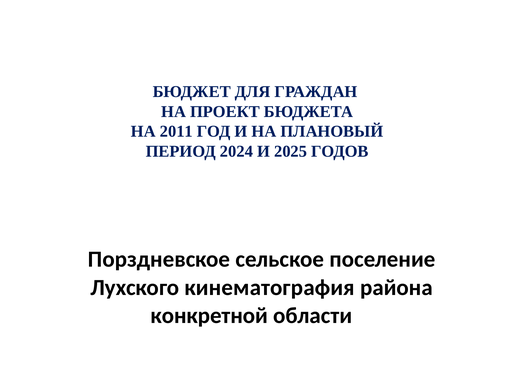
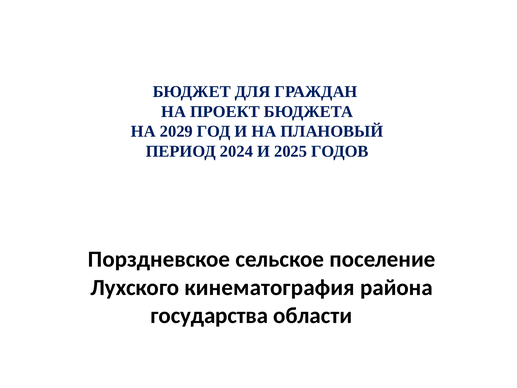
2011: 2011 -> 2029 (176, 131)
конкретной: конкретной -> государства (209, 315)
